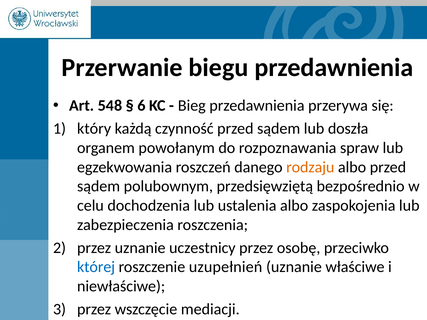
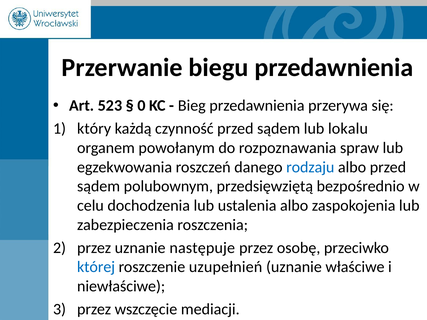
548: 548 -> 523 (110, 106)
6: 6 -> 0 (141, 106)
doszła: doszła -> lokalu (348, 129)
rodzaju colour: orange -> blue (310, 167)
uczestnicy: uczestnicy -> następuje (202, 248)
